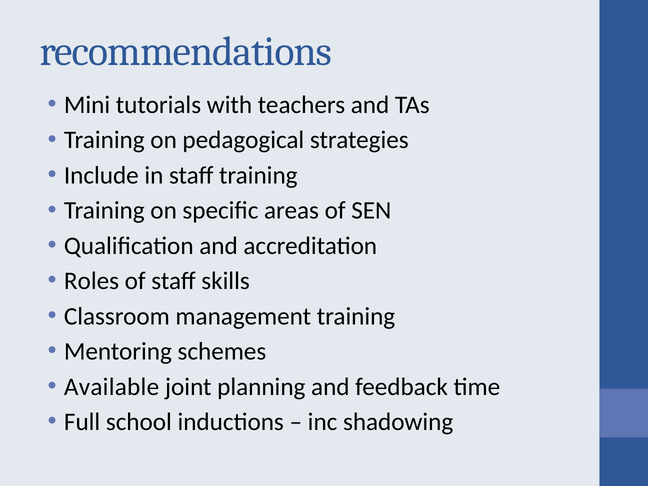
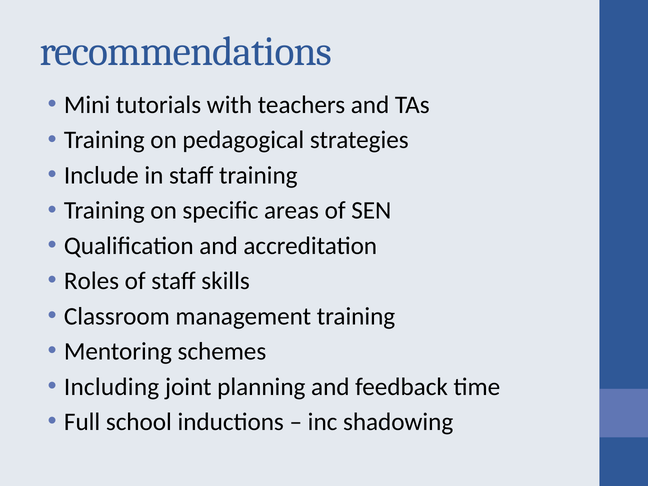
Available: Available -> Including (112, 387)
